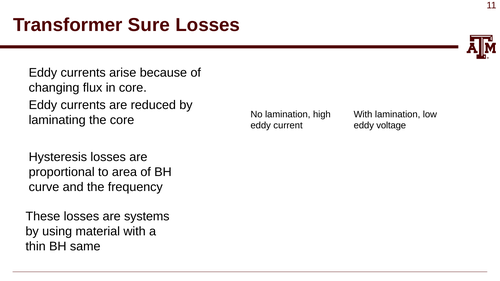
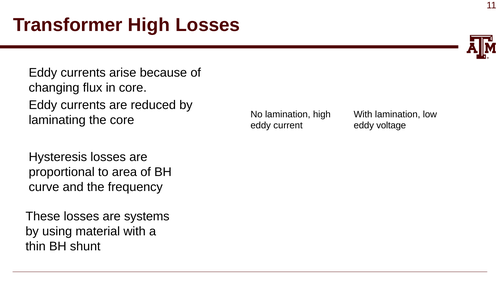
Transformer Sure: Sure -> High (149, 25)
same: same -> shunt (85, 246)
